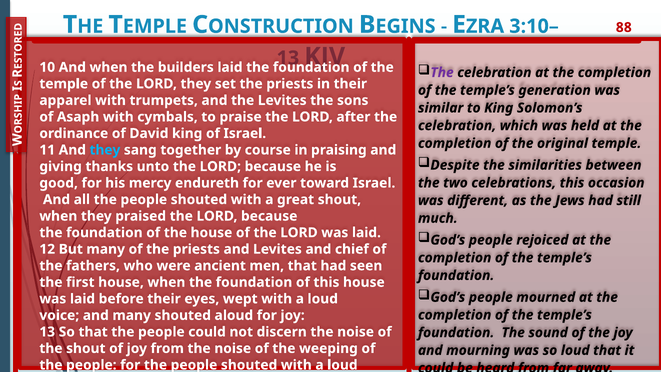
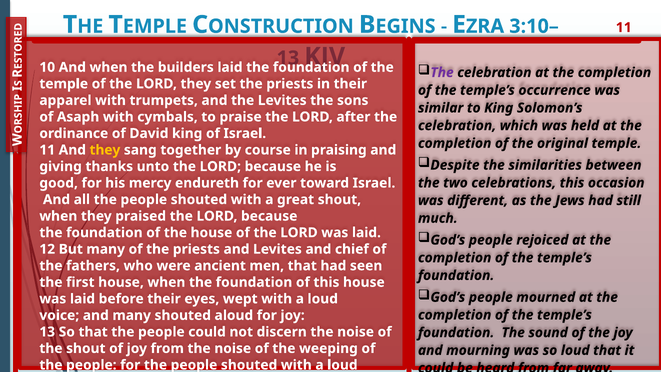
88: 88 -> 11 (624, 27)
generation: generation -> occurrence (555, 90)
they colour: light blue -> yellow (105, 150)
